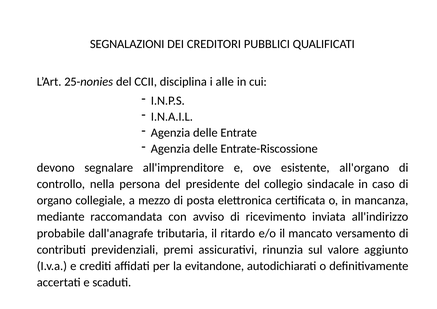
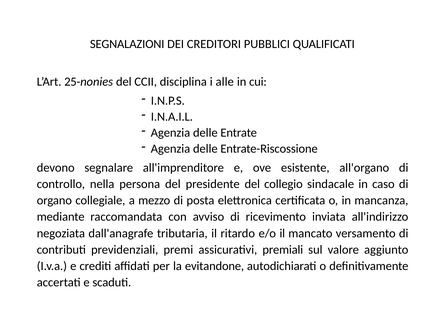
probabile: probabile -> negoziata (61, 234)
rinunzia: rinunzia -> premiali (283, 250)
